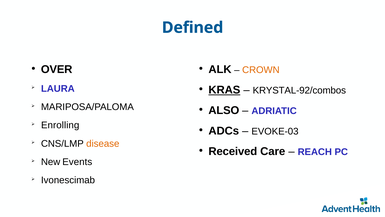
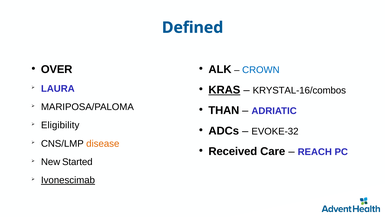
CROWN colour: orange -> blue (261, 70)
KRYSTAL-92/combos: KRYSTAL-92/combos -> KRYSTAL-16/combos (299, 90)
ALSO: ALSO -> THAN (224, 110)
Enrolling: Enrolling -> Eligibility (60, 125)
EVOKE-03: EVOKE-03 -> EVOKE-32 (275, 131)
Events: Events -> Started (77, 162)
Ivonescimab underline: none -> present (68, 180)
